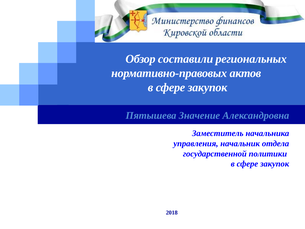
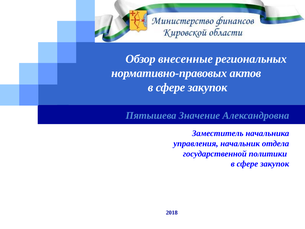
составили: составили -> внесенные (185, 59)
